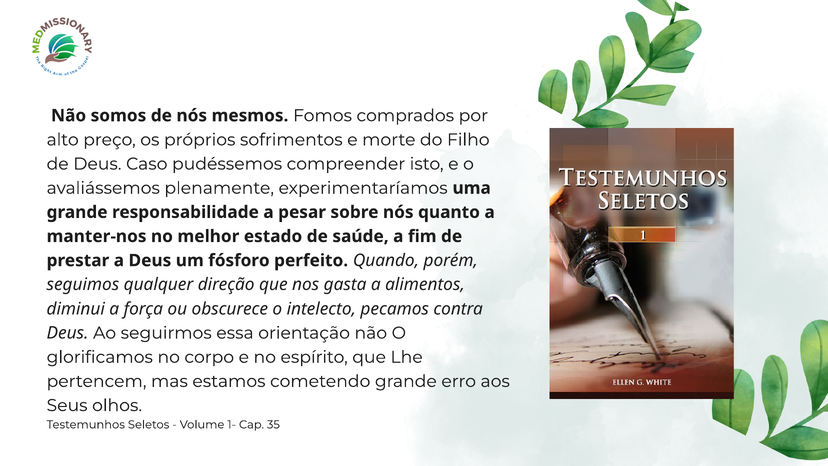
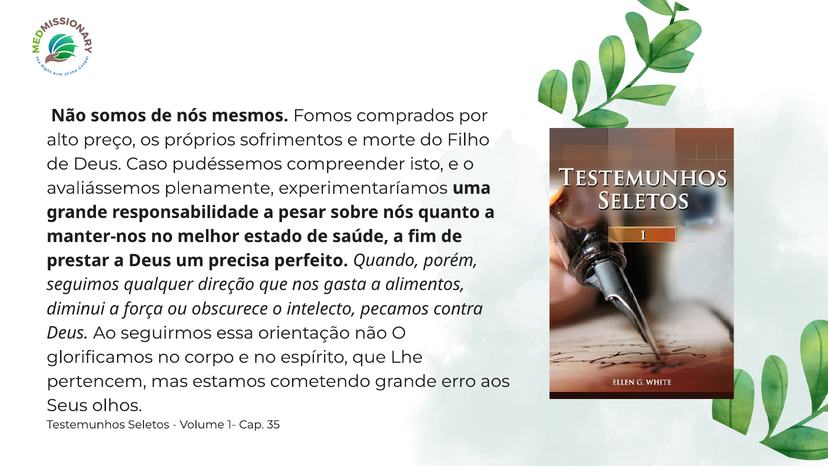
fósforo: fósforo -> precisa (239, 260)
